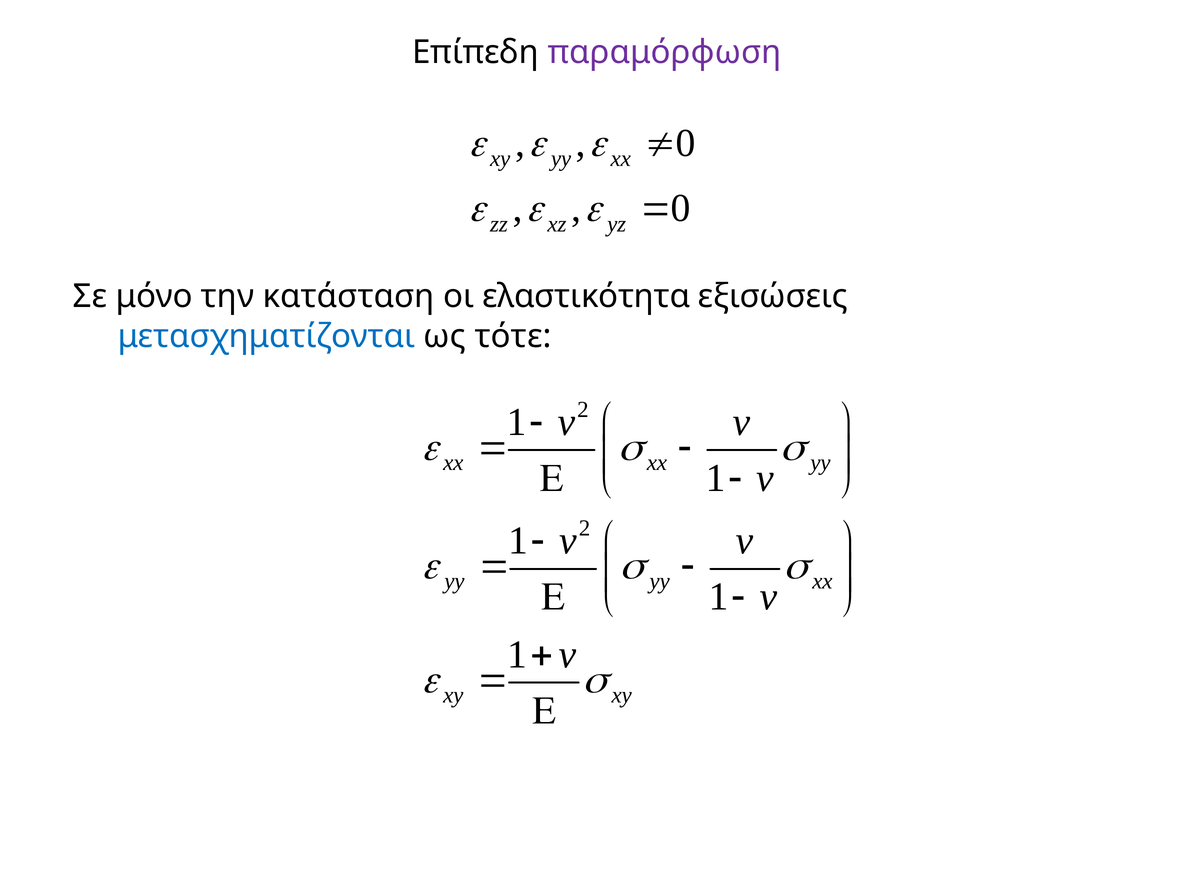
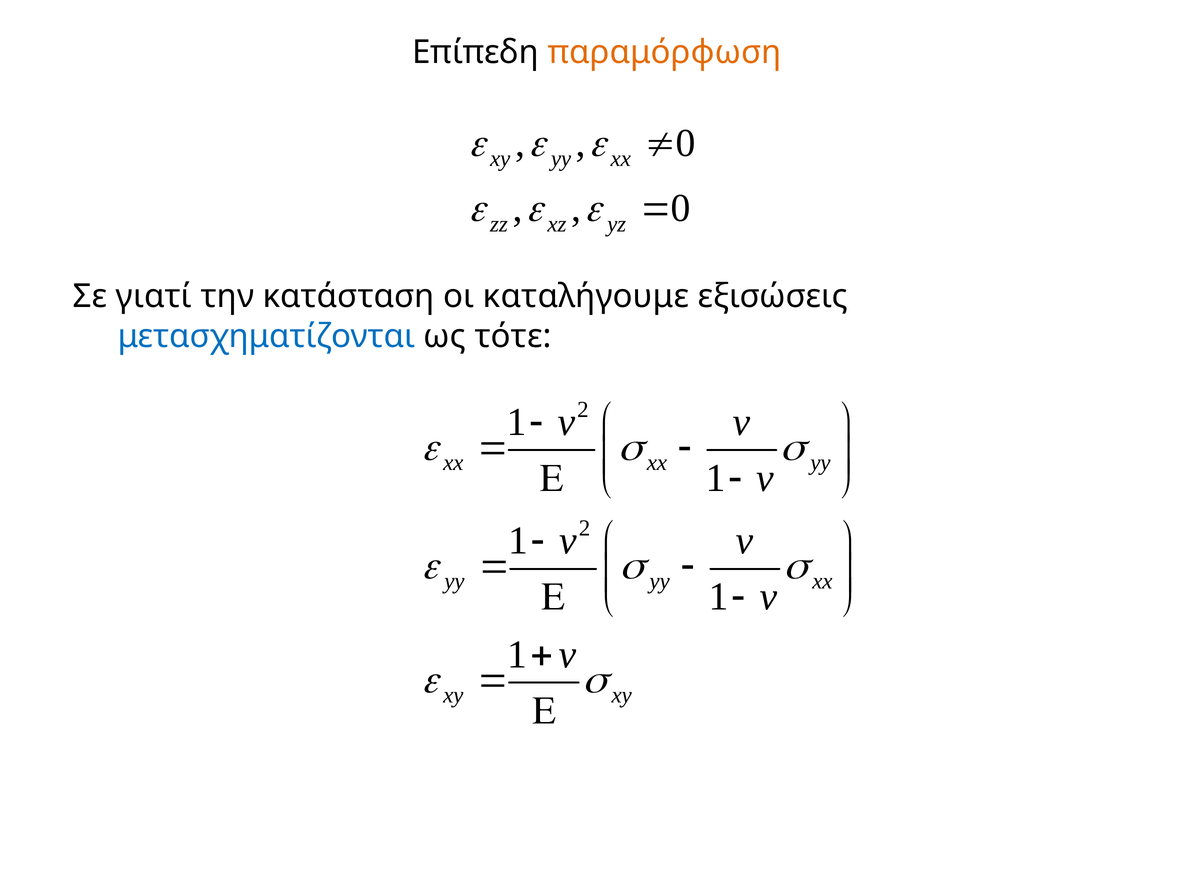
παραμόρφωση colour: purple -> orange (665, 52)
μόνο: μόνο -> γιατί (154, 297)
ελαστικότητα: ελαστικότητα -> καταλήγουμε (586, 297)
